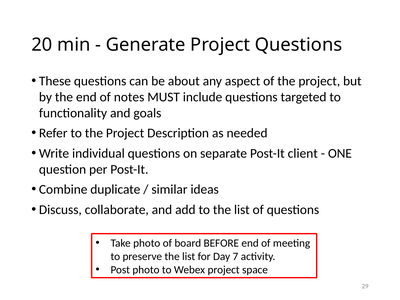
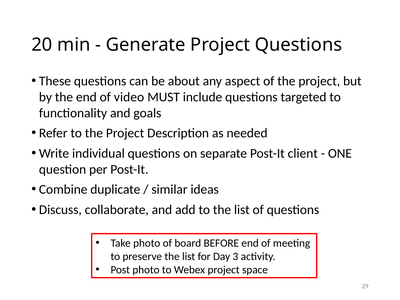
notes: notes -> video (129, 97)
7: 7 -> 3 (235, 256)
